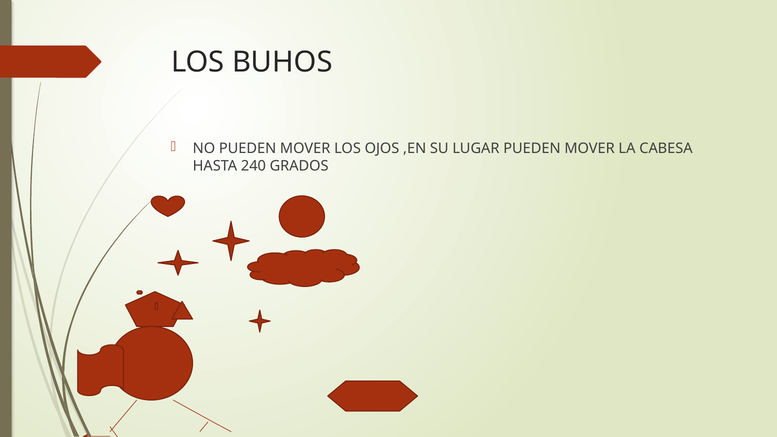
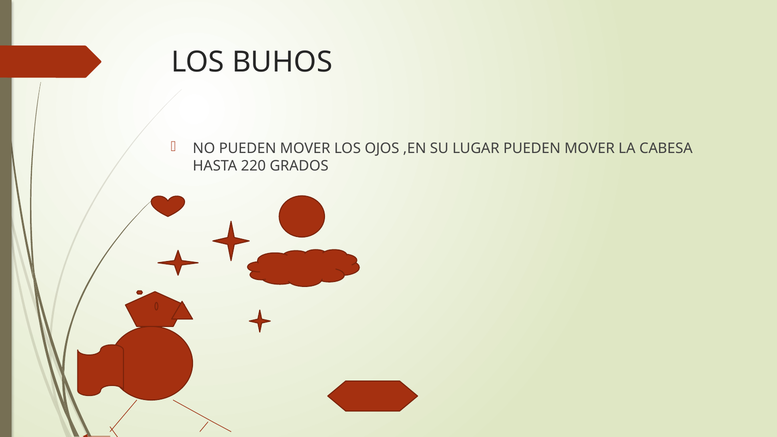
240: 240 -> 220 (253, 166)
